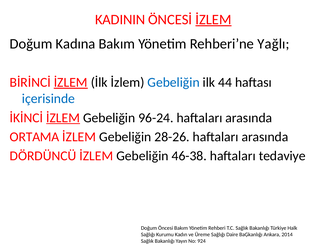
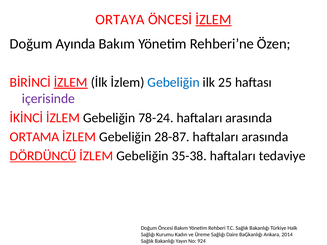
KADININ: KADININ -> ORTAYA (120, 20)
Kadına: Kadına -> Ayında (76, 44)
Yağlı: Yağlı -> Özen (274, 44)
44: 44 -> 25 (225, 83)
içerisinde colour: blue -> purple (48, 99)
İZLEM underline: present -> none (63, 118)
96-24: 96-24 -> 78-24 (156, 118)
28-26: 28-26 -> 28-87 (172, 137)
DÖRDÜNCÜ underline: none -> present (43, 156)
46-38: 46-38 -> 35-38 (189, 156)
